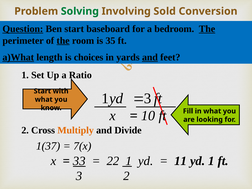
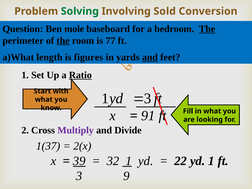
Question underline: present -> none (23, 29)
Ben start: start -> mole (74, 29)
35: 35 -> 77 (110, 41)
a)What underline: present -> none (18, 57)
choices: choices -> figures (89, 57)
Ratio underline: none -> present (80, 75)
10: 10 -> 91 (148, 116)
Multiply colour: orange -> purple (76, 130)
7(x: 7(x -> 2(x (82, 146)
33: 33 -> 39 (79, 161)
22: 22 -> 32 (113, 161)
11: 11 -> 22 (181, 161)
3 2: 2 -> 9 (126, 176)
